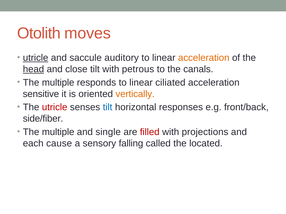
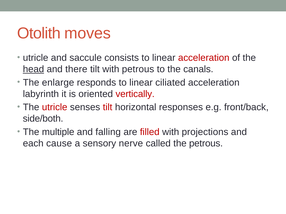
utricle underline: present -> none (36, 58)
auditory: auditory -> consists (122, 58)
acceleration colour: orange -> red (204, 58)
close: close -> there (76, 69)
multiple: multiple -> enlarge (58, 83)
sensitive: sensitive -> labyrinth (41, 94)
vertically colour: orange -> red (135, 94)
tilt colour: blue -> red (108, 107)
side/fiber: side/fiber -> side/both (43, 119)
single: single -> falling (108, 132)
falling: falling -> nerve (131, 144)
the located: located -> petrous (206, 144)
